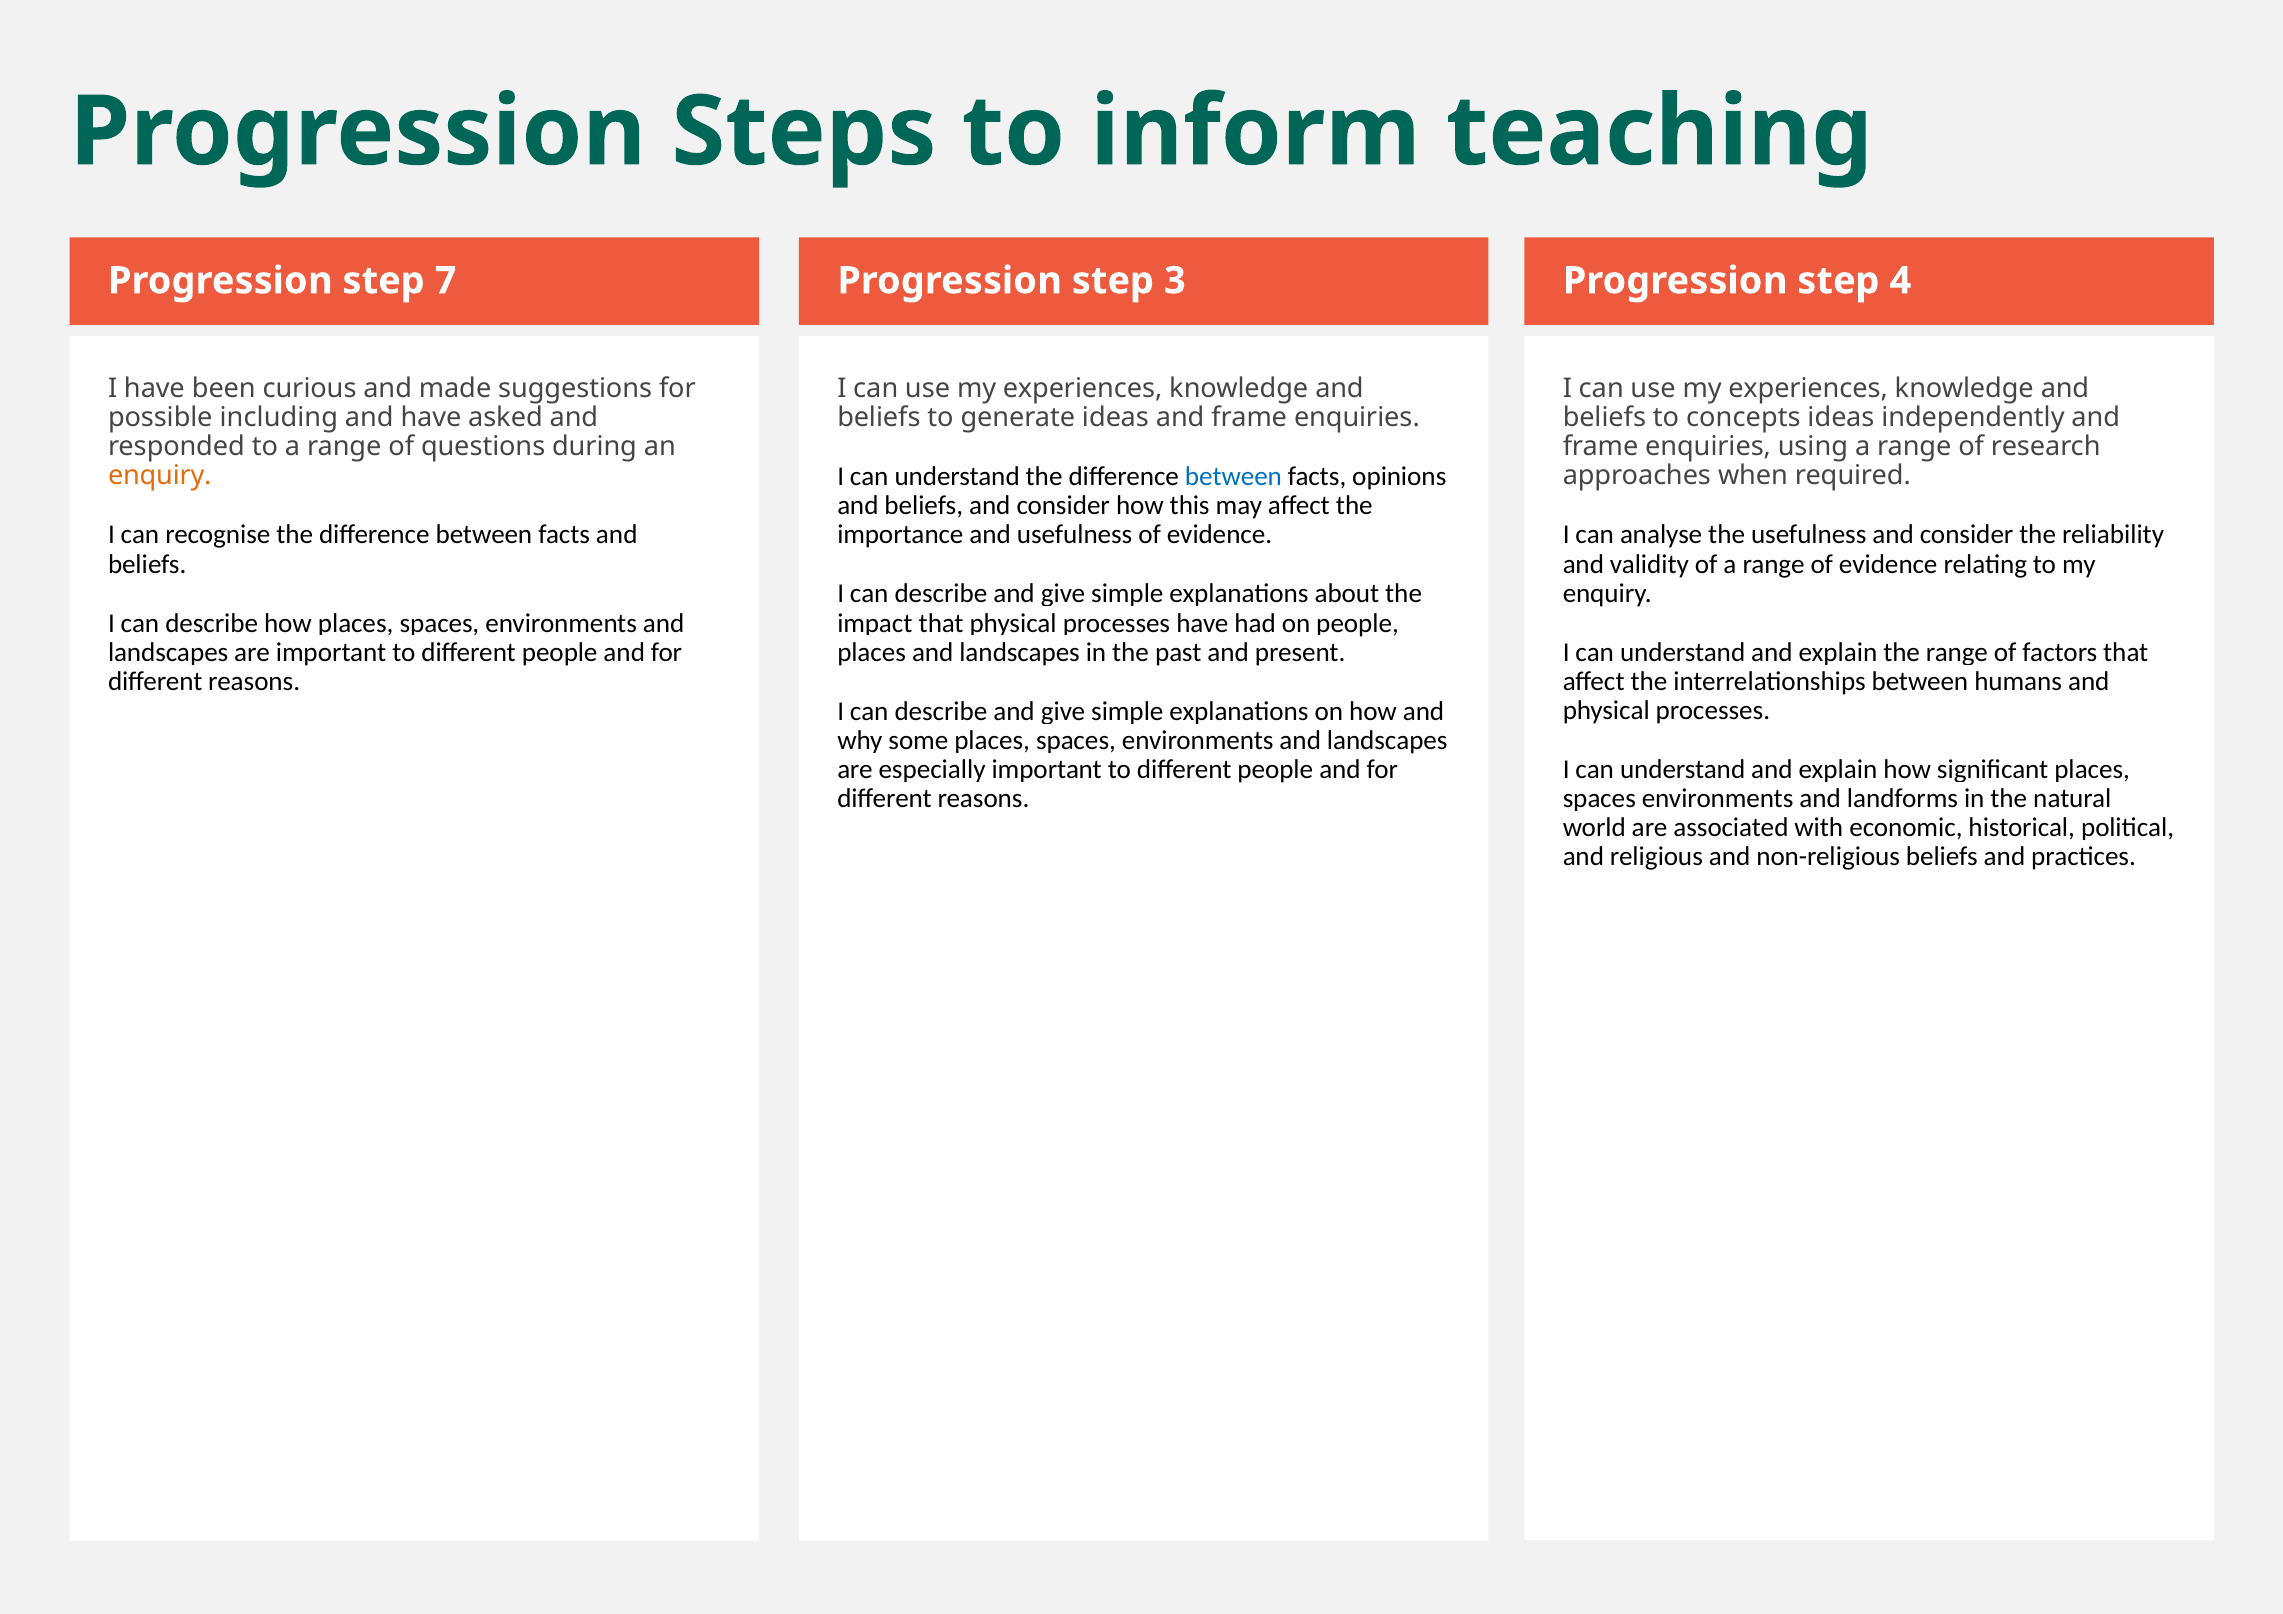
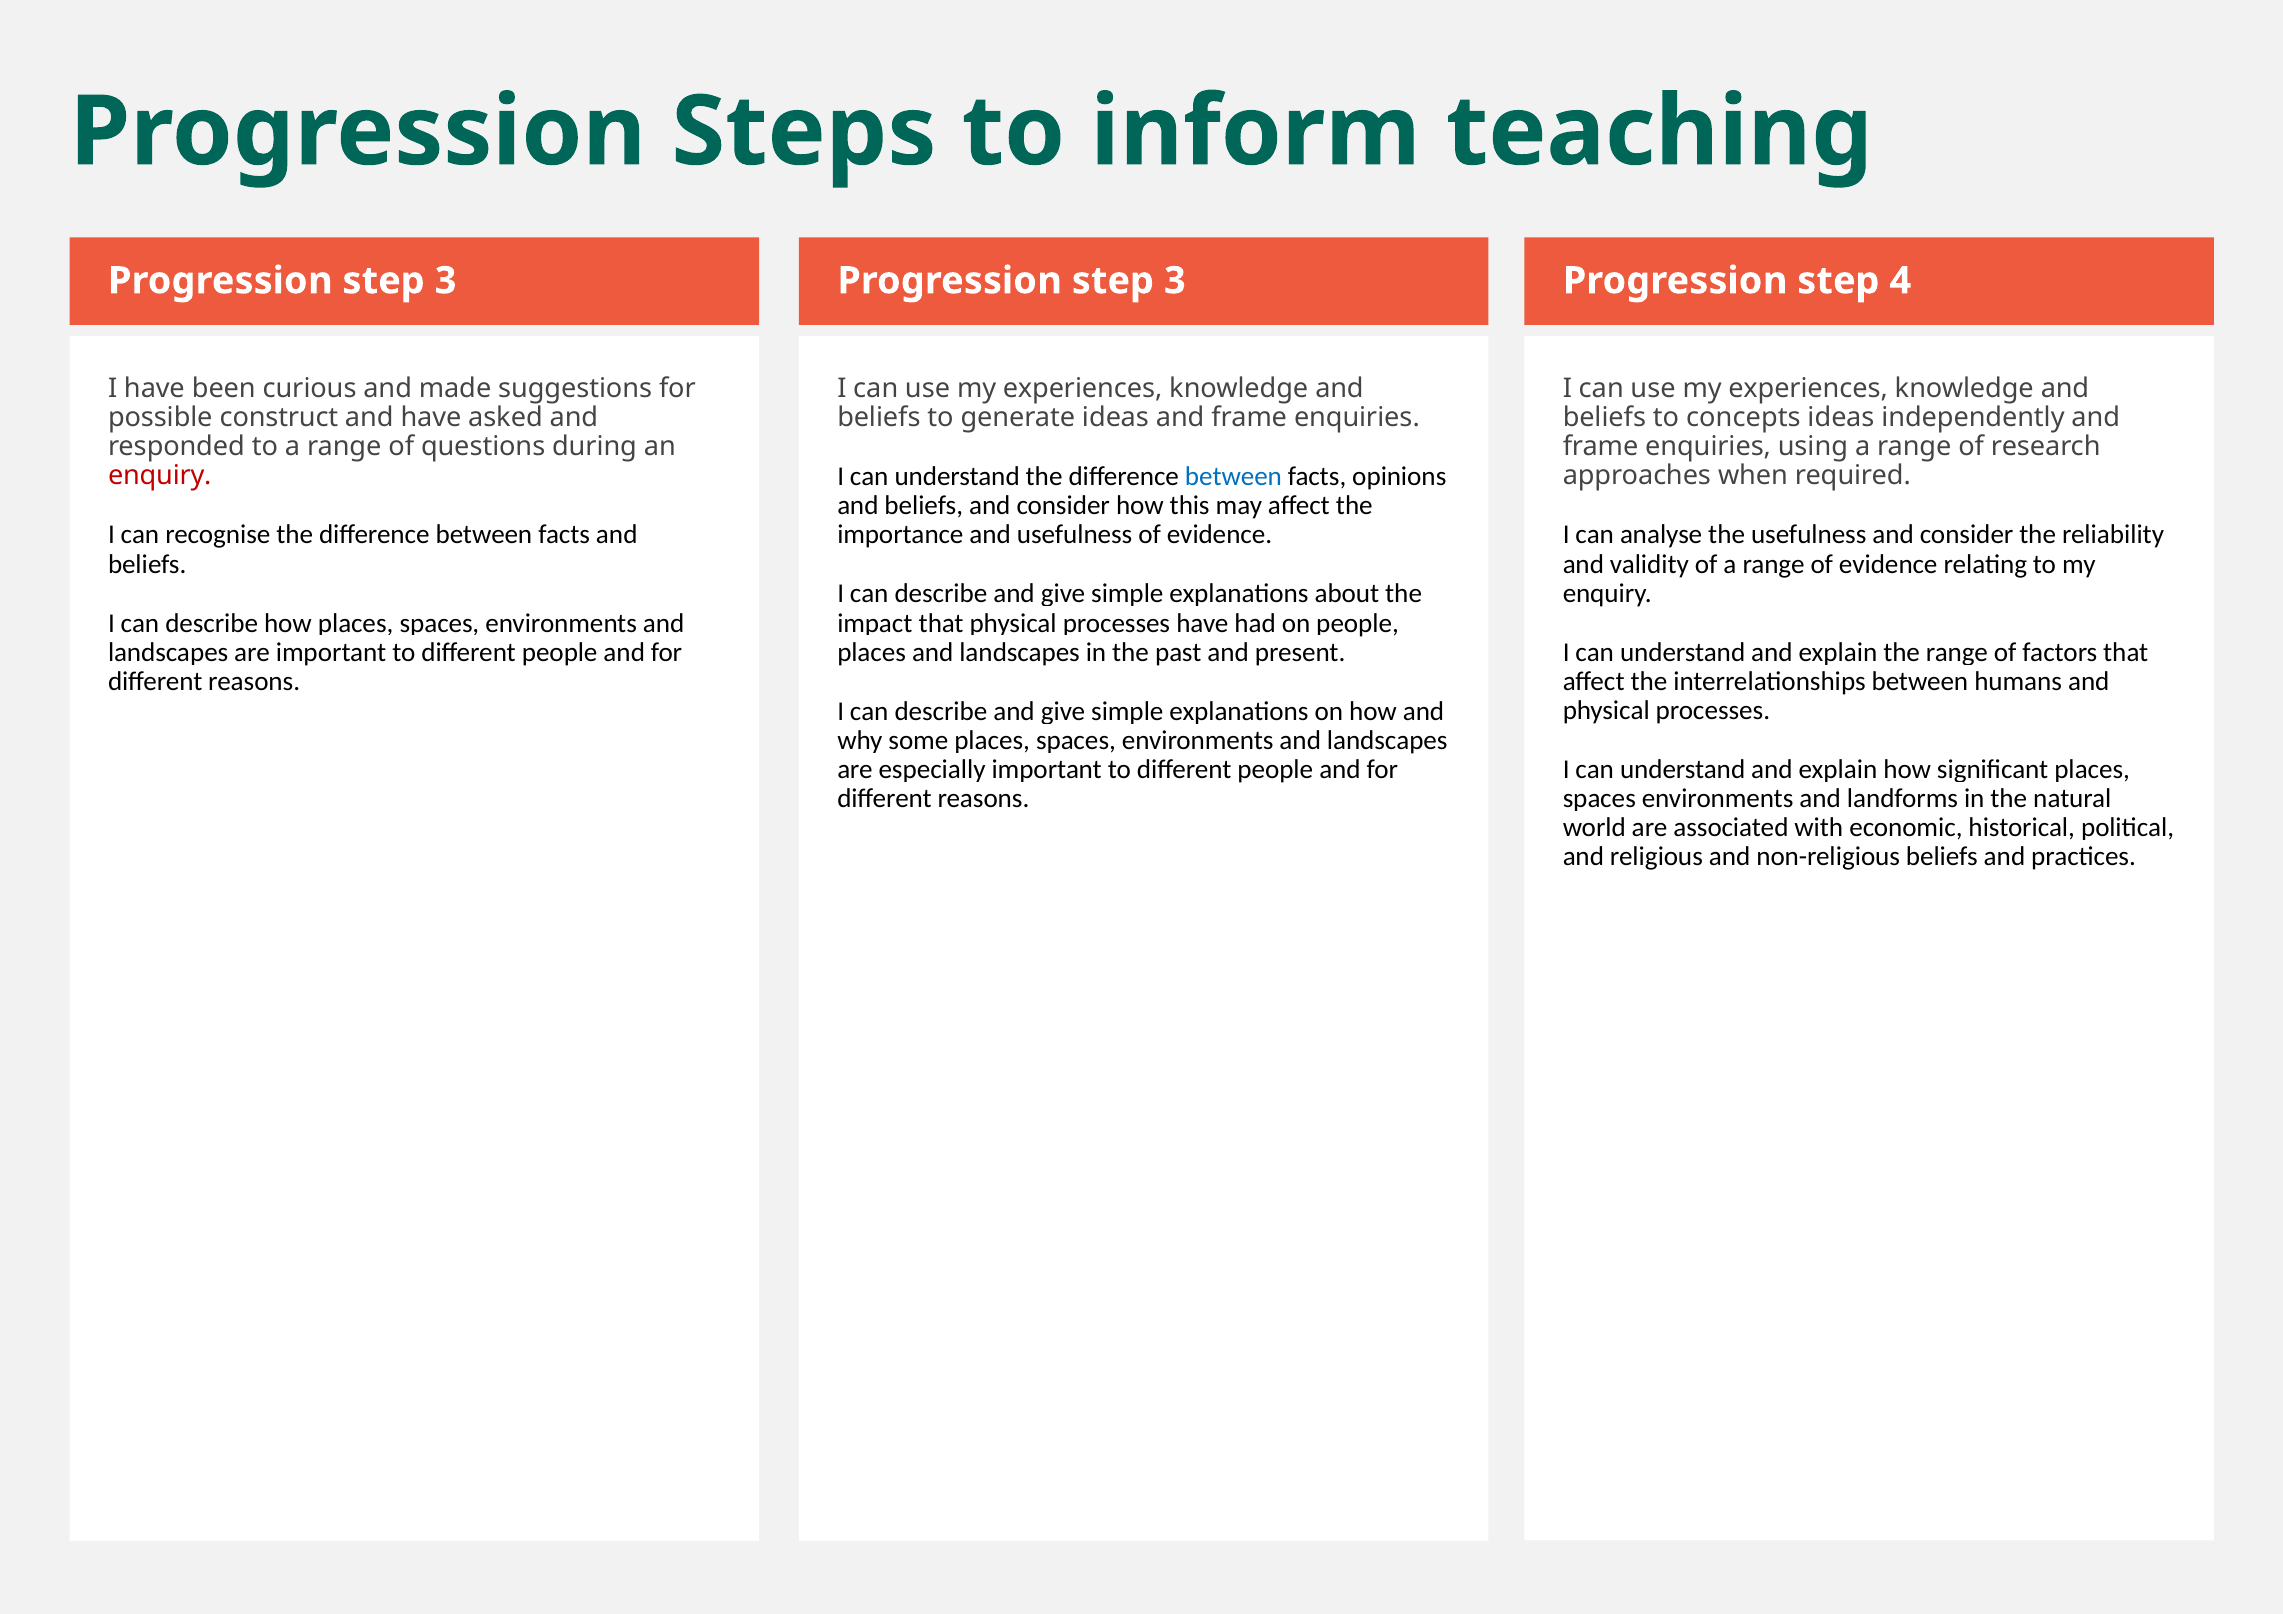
7: 7 -> 3 (446, 281)
including: including -> construct (279, 418)
enquiry colour: orange -> red (160, 476)
